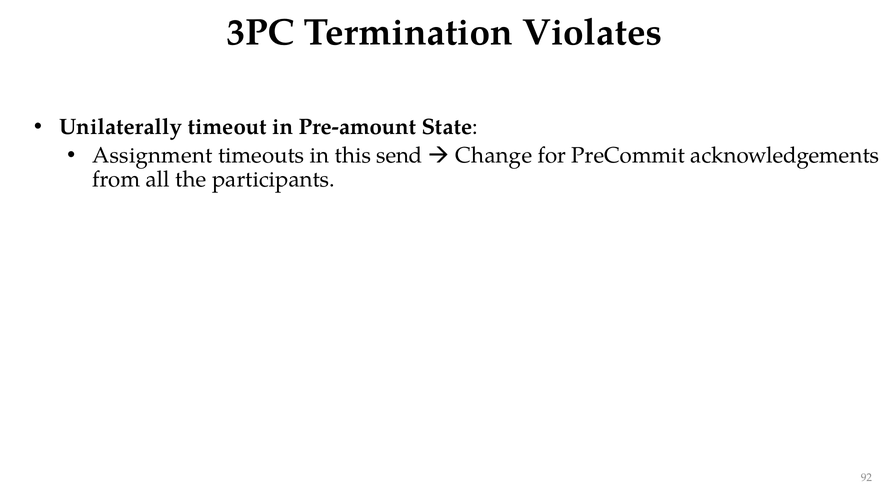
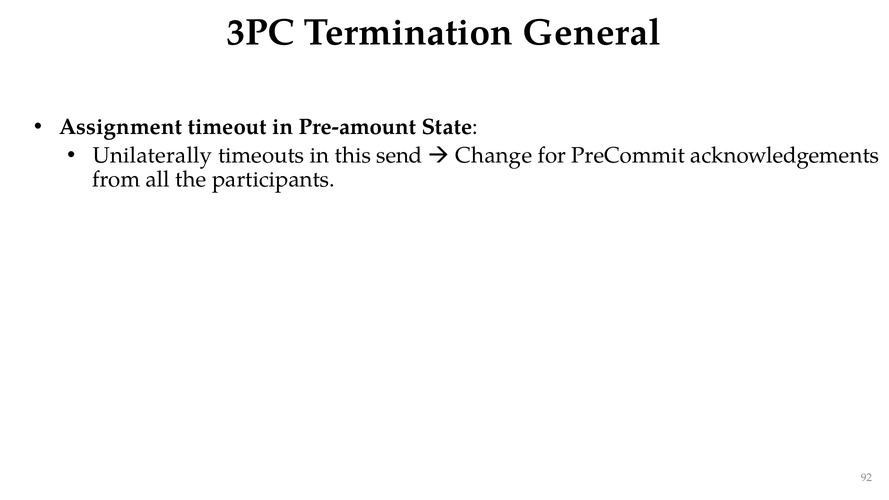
Violates: Violates -> General (592, 33)
Unilaterally: Unilaterally -> Assignment (121, 127)
Assignment: Assignment -> Unilaterally (152, 155)
